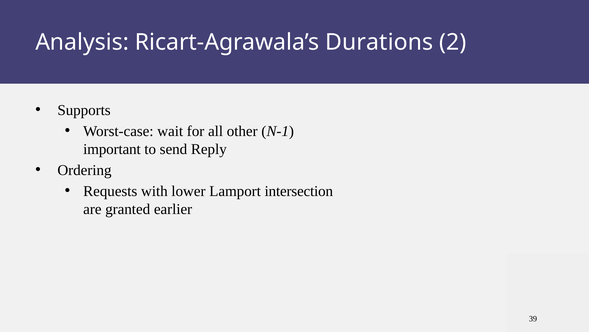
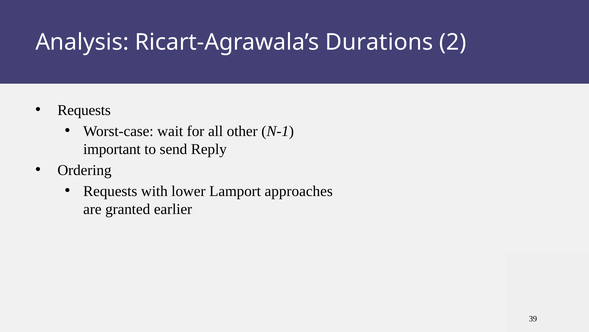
Supports: Supports -> Requests (84, 110)
intersection: intersection -> approaches (299, 191)
